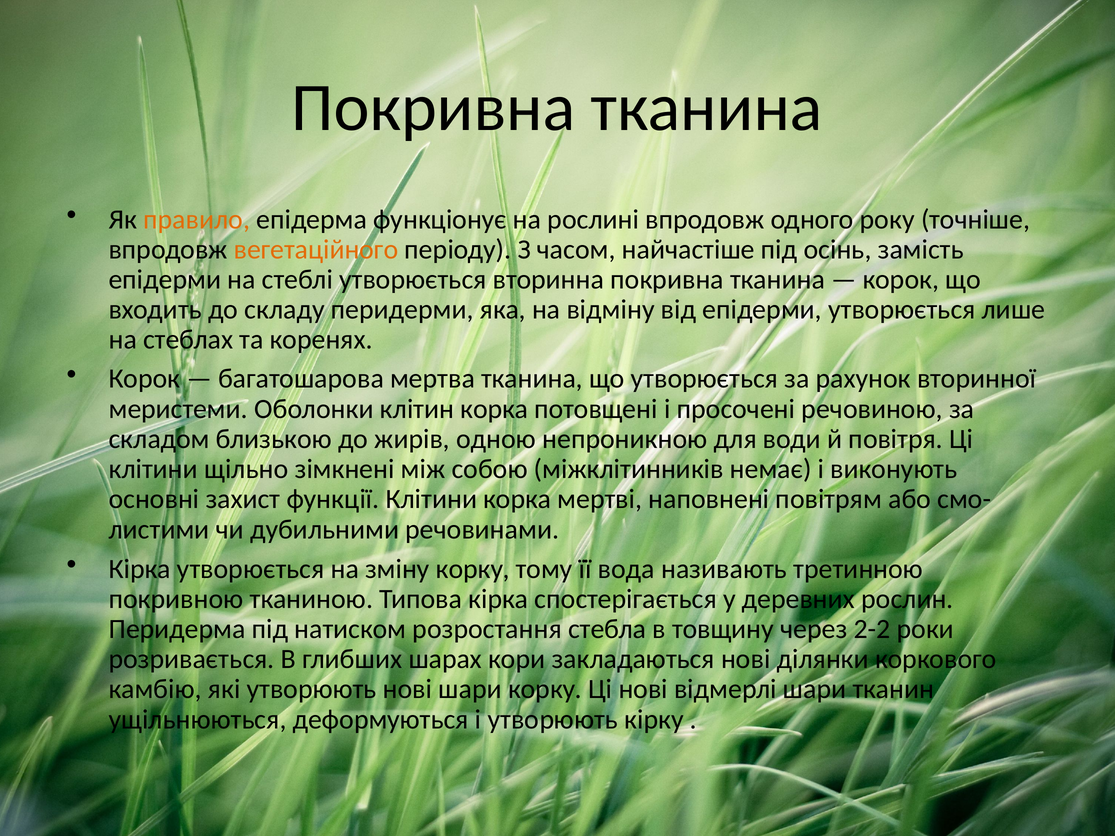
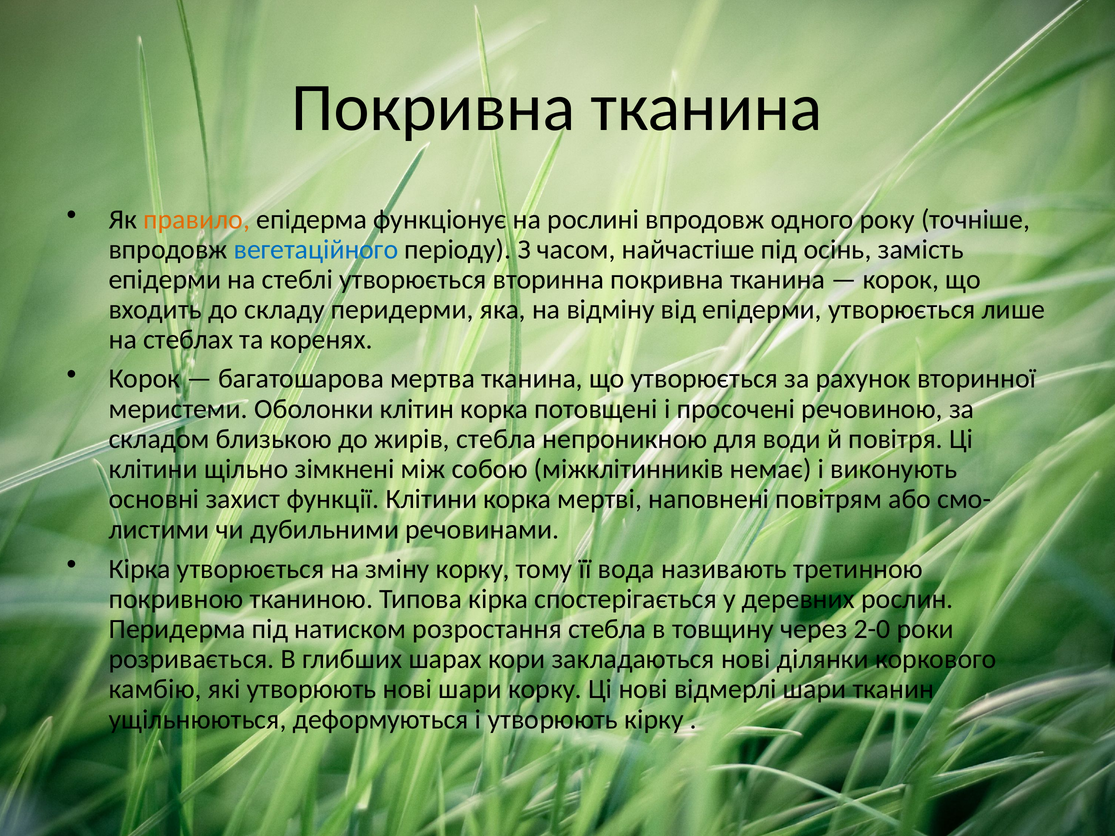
вегетаційного colour: orange -> blue (316, 249)
жирів одною: одною -> стебла (496, 439)
2-2: 2-2 -> 2-0 (872, 629)
